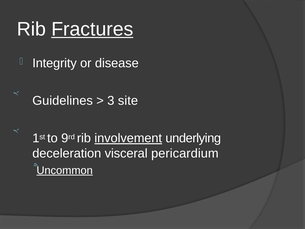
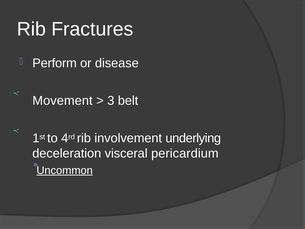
Fractures underline: present -> none (92, 29)
Integrity: Integrity -> Perform (55, 63)
Guidelines: Guidelines -> Movement (63, 101)
site: site -> belt (128, 101)
9: 9 -> 4 (65, 138)
involvement underline: present -> none (128, 138)
